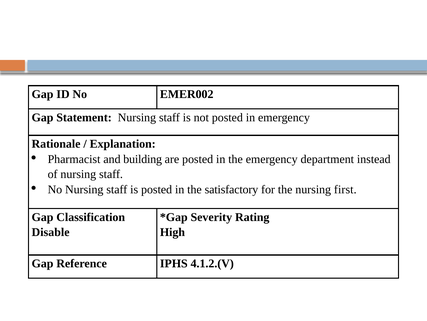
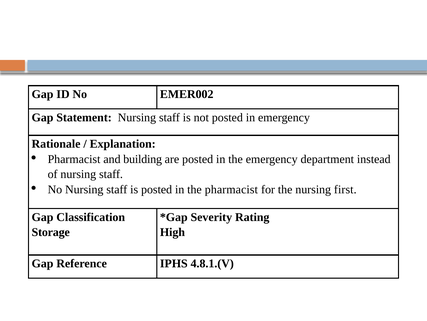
the satisfactory: satisfactory -> pharmacist (231, 189)
Disable: Disable -> Storage (51, 232)
4.1.2.(V: 4.1.2.(V -> 4.8.1.(V (212, 263)
